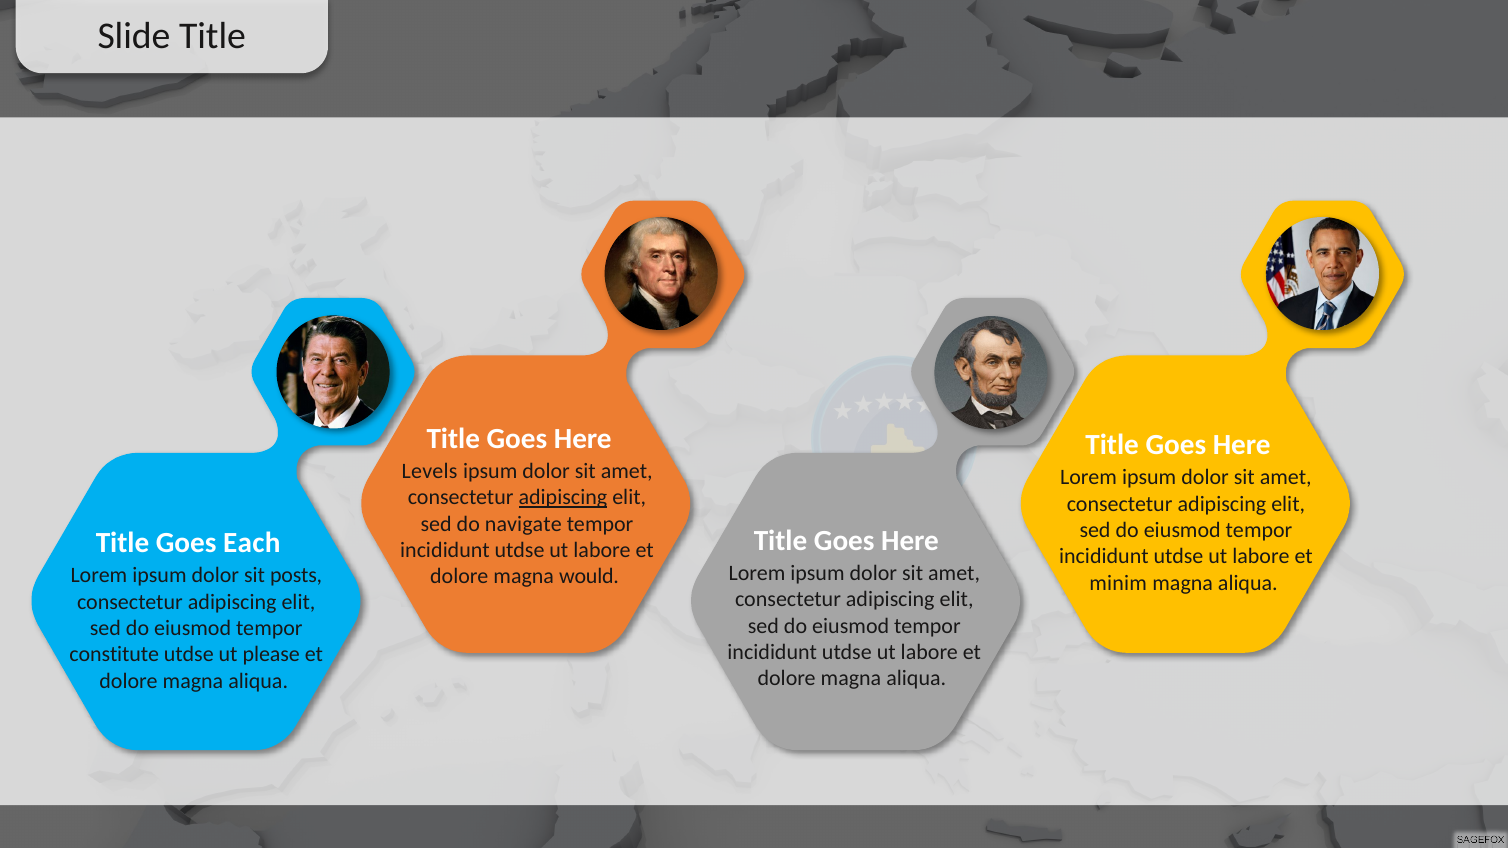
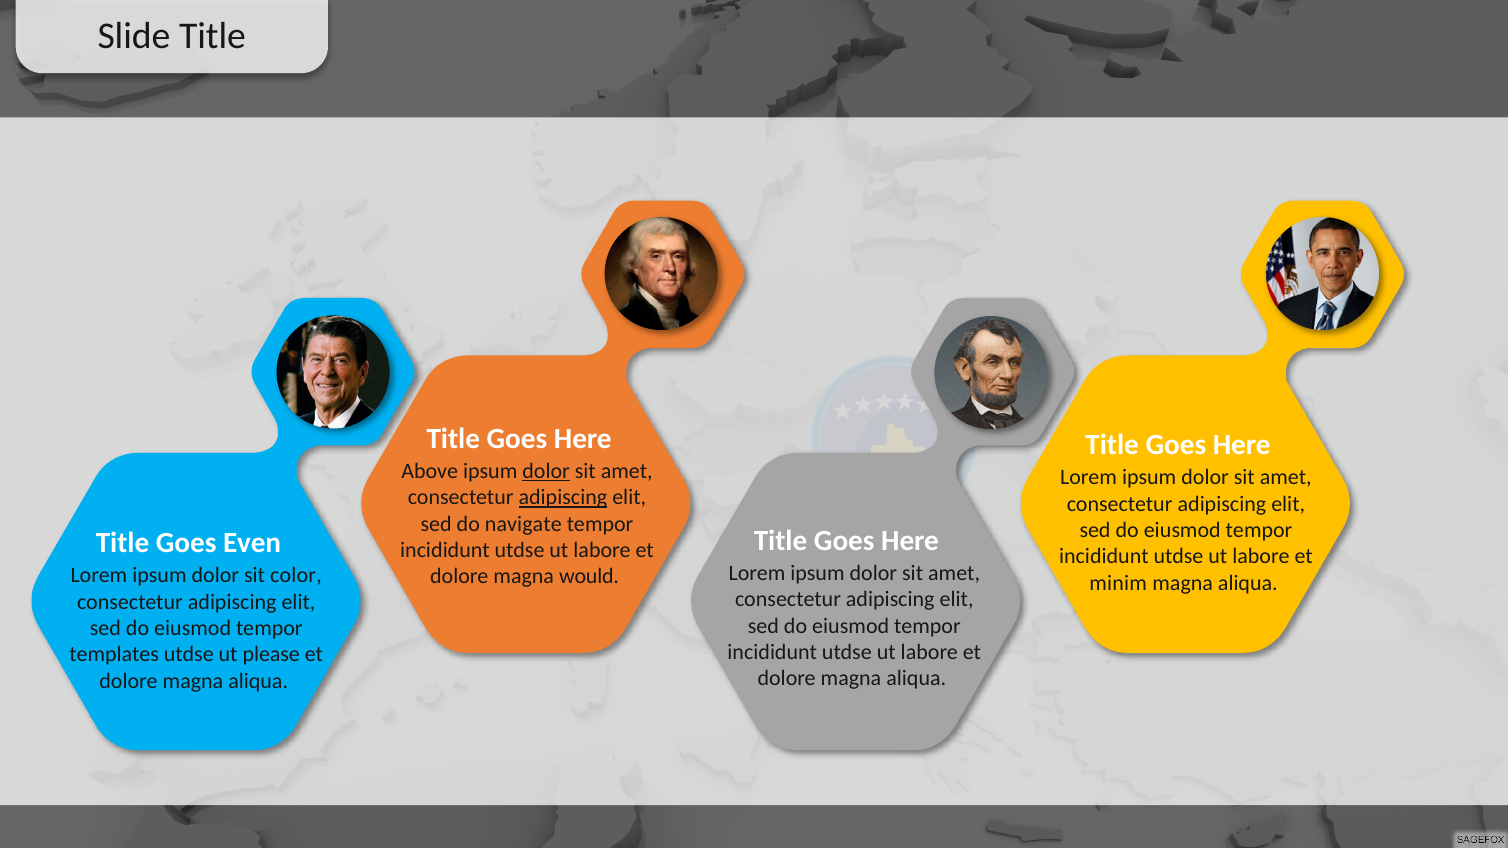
Levels: Levels -> Above (430, 471)
dolor underline: none -> present (546, 471)
Each: Each -> Even (252, 543)
posts: posts -> color (296, 576)
constitute: constitute -> templates (114, 655)
